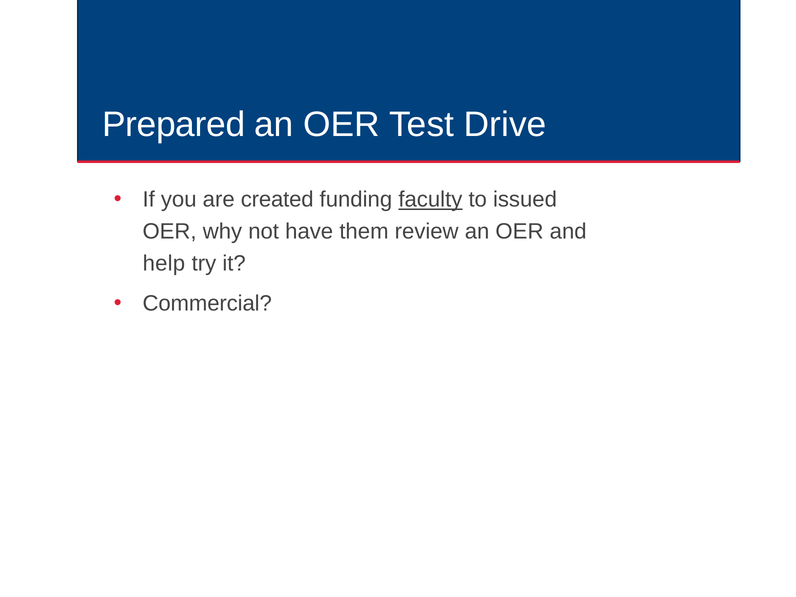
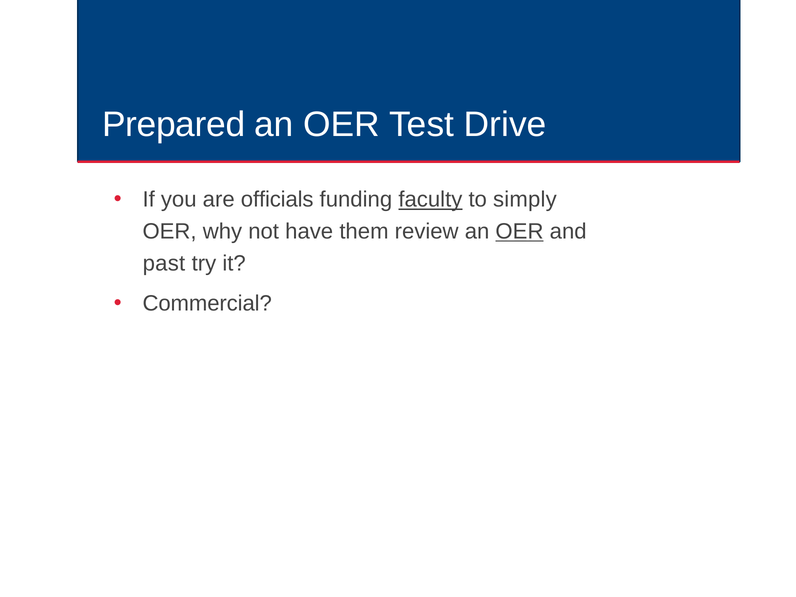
created: created -> officials (277, 200)
issued: issued -> simply (525, 200)
OER underline: none -> present (520, 231)
help: help -> past (164, 263)
